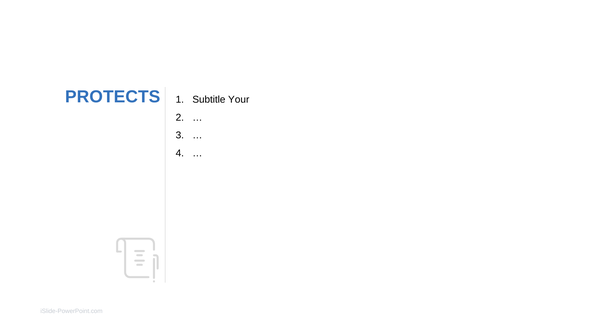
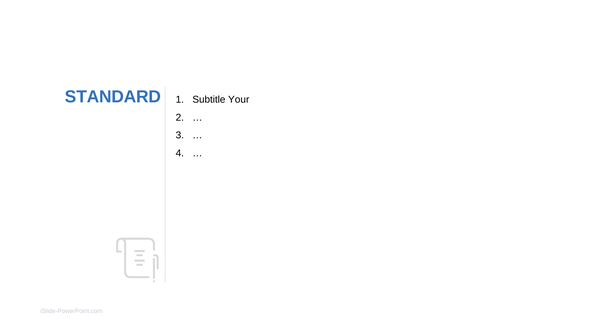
PROTECTS: PROTECTS -> STANDARD (113, 97)
